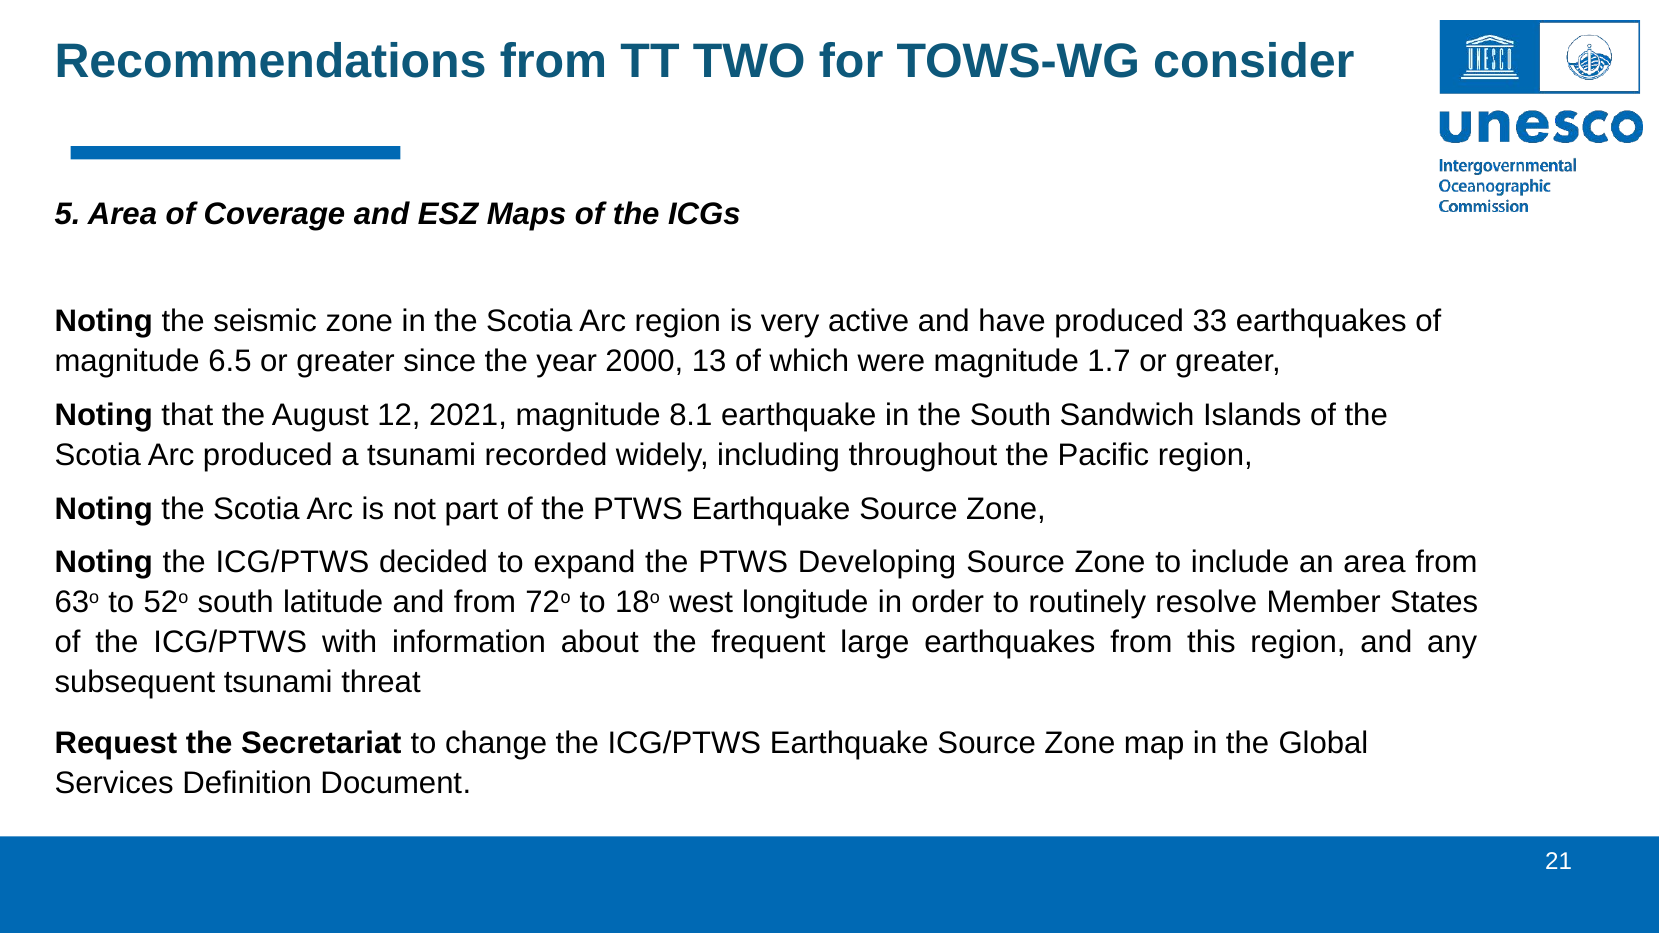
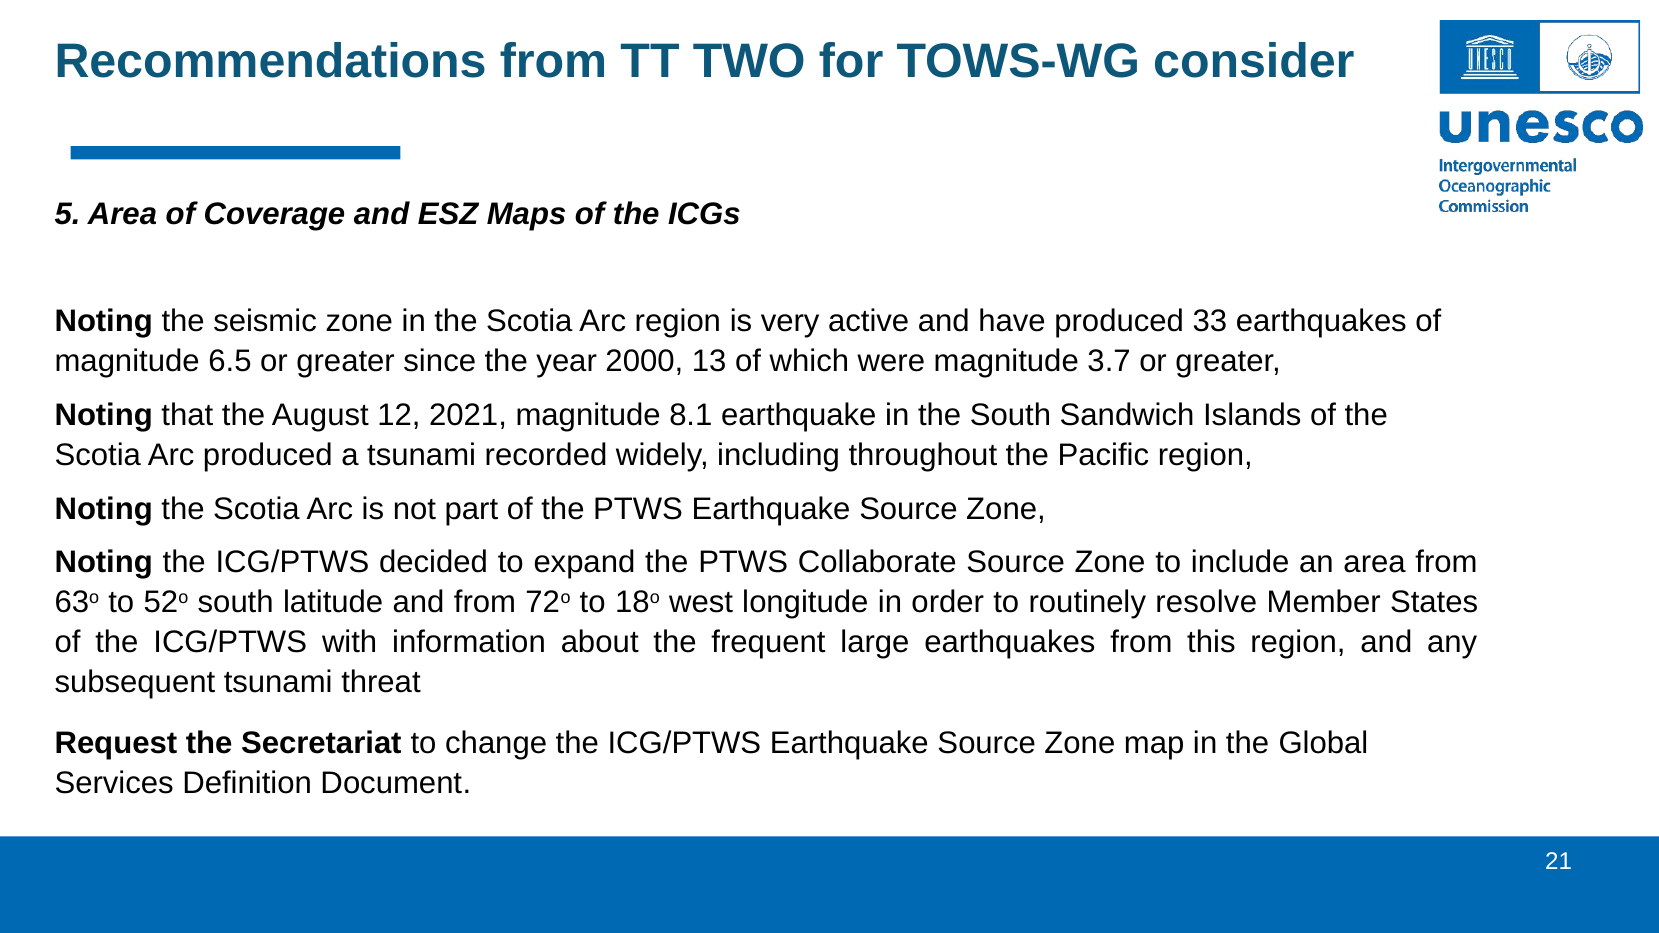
1.7: 1.7 -> 3.7 (1109, 362)
Developing: Developing -> Collaborate (877, 563)
